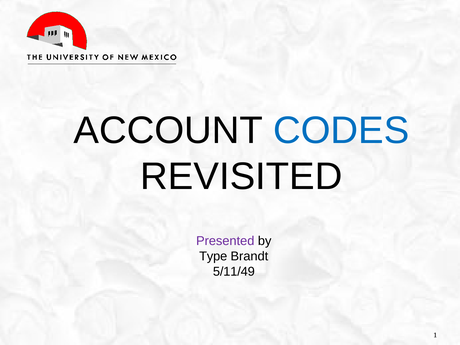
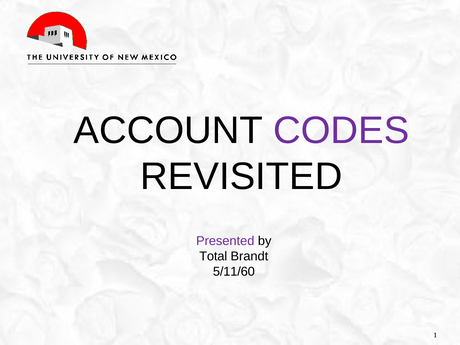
CODES colour: blue -> purple (341, 131)
Type: Type -> Total (213, 256)
5/11/49: 5/11/49 -> 5/11/60 (234, 272)
